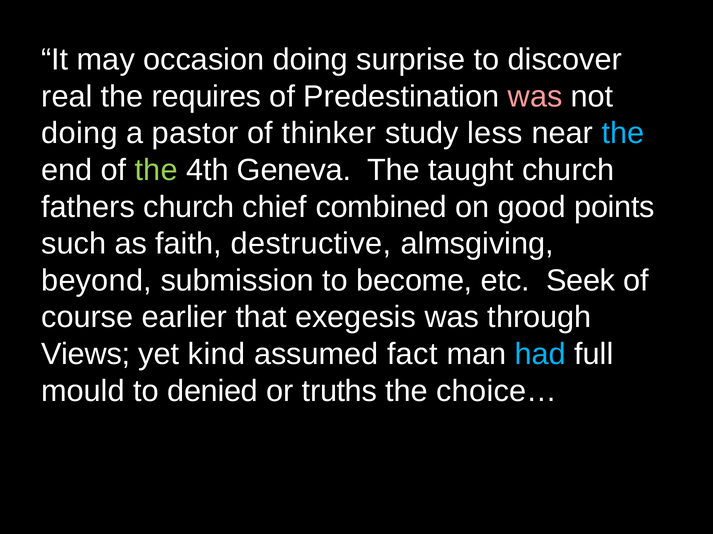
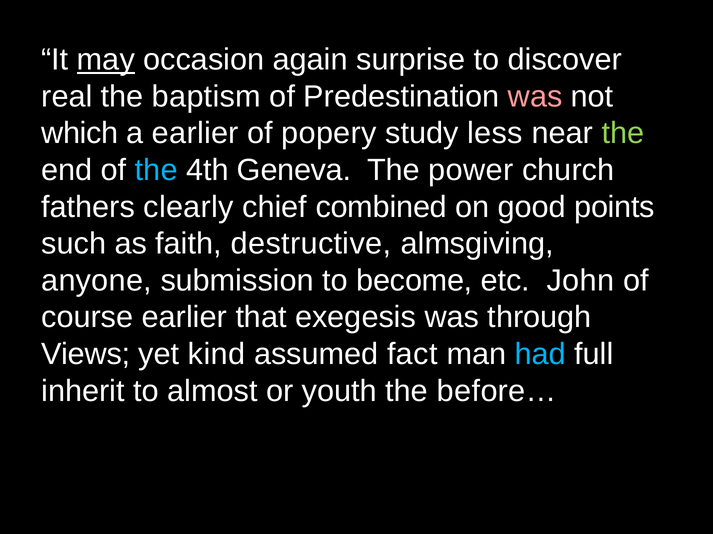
may underline: none -> present (106, 60)
occasion doing: doing -> again (310, 60)
requires: requires -> baptism (206, 97)
doing: doing -> which (80, 134)
a pastor: pastor -> earlier (195, 134)
thinker: thinker -> popery (329, 134)
the colour: light blue -> light green (623, 134)
the colour: light green -> light blue (156, 170)
taught: taught -> power (471, 170)
fathers church: church -> clearly (189, 207)
beyond: beyond -> anyone (97, 281)
Seek: Seek -> John (580, 281)
mould: mould -> inherit (83, 392)
denied: denied -> almost (212, 392)
truths: truths -> youth (339, 392)
choice…: choice… -> before… (497, 392)
